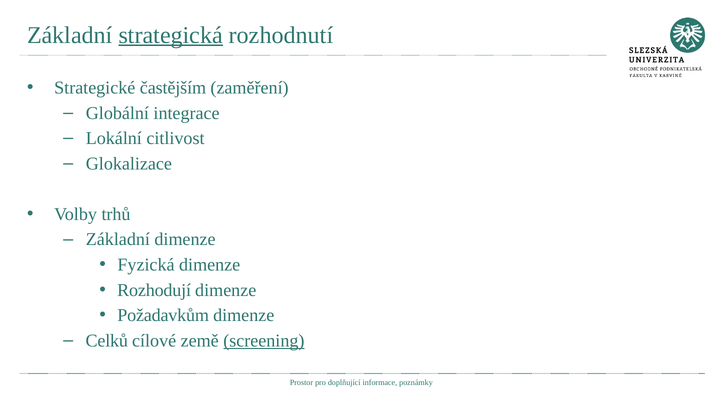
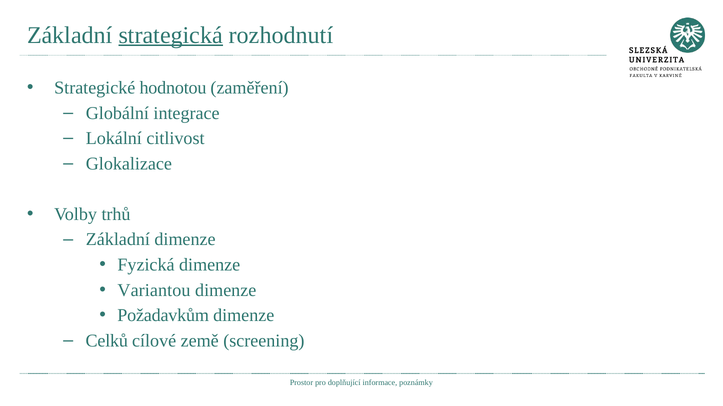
častějším: častějším -> hodnotou (173, 88)
Rozhodují: Rozhodují -> Variantou (154, 291)
screening underline: present -> none (264, 341)
